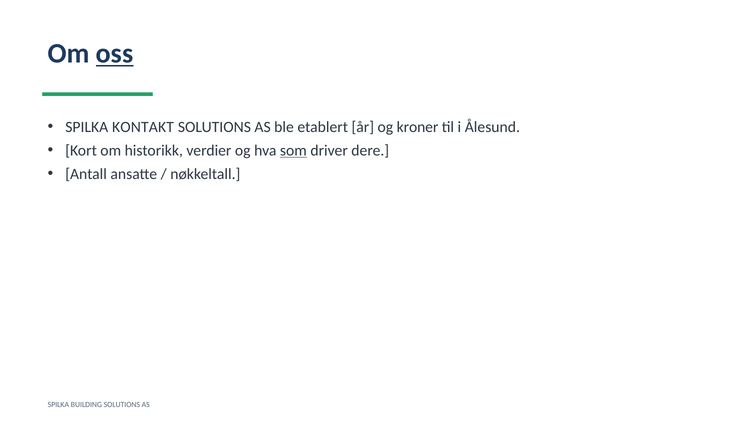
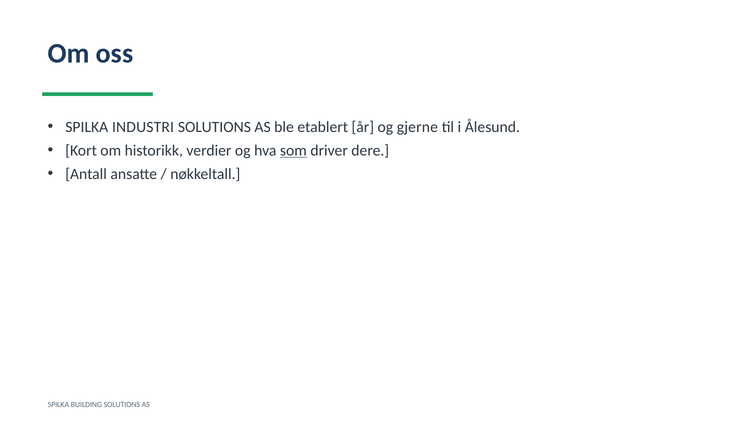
oss underline: present -> none (115, 54)
KONTAKT: KONTAKT -> INDUSTRI (143, 127)
kroner: kroner -> gjerne (417, 127)
